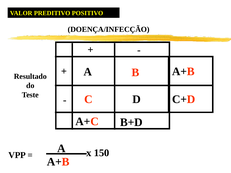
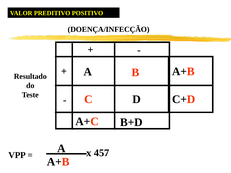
150: 150 -> 457 (102, 153)
